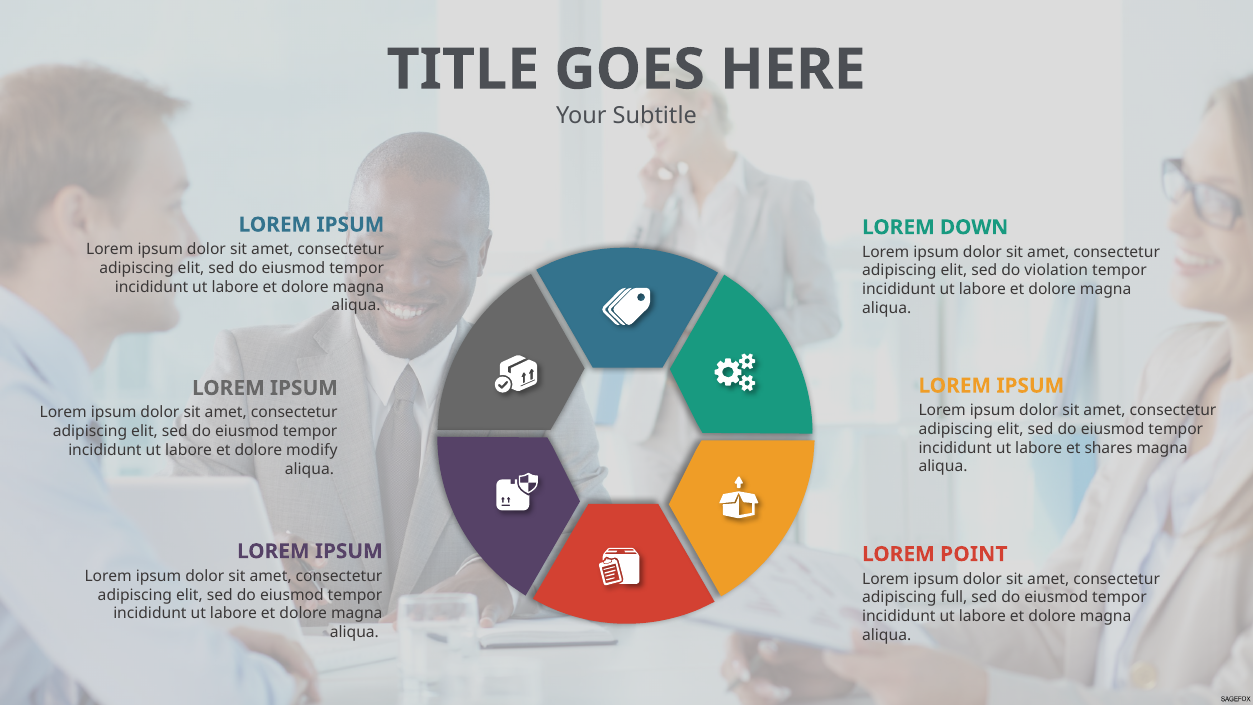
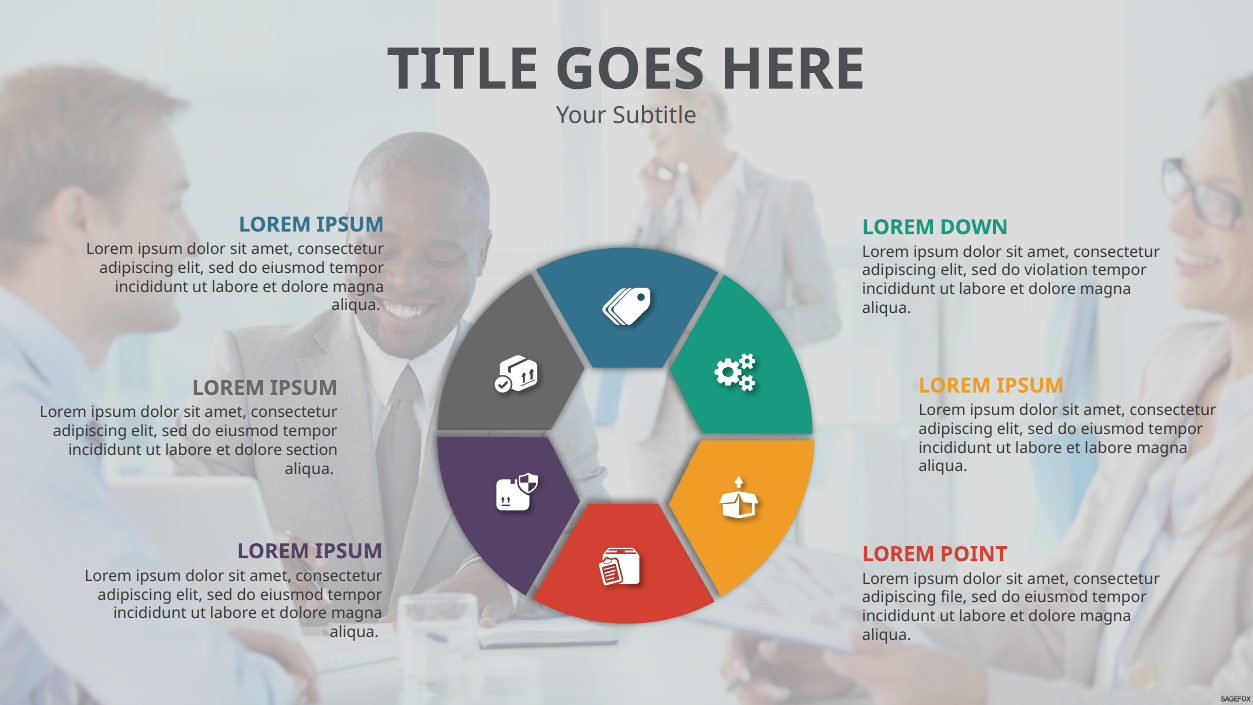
et shares: shares -> labore (1108, 448)
modify: modify -> section (312, 450)
full: full -> file (954, 598)
